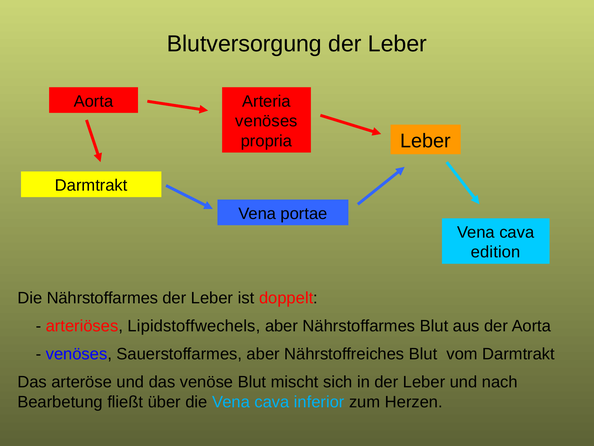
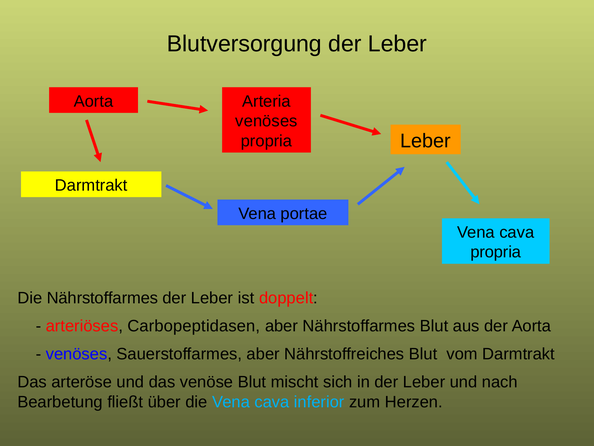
edition: edition -> propria (496, 252)
Lipidstoffwechels: Lipidstoffwechels -> Carbopeptidasen (194, 326)
